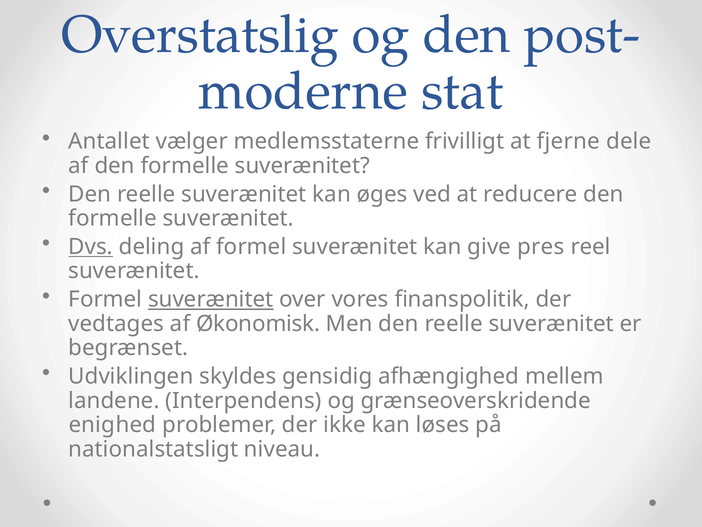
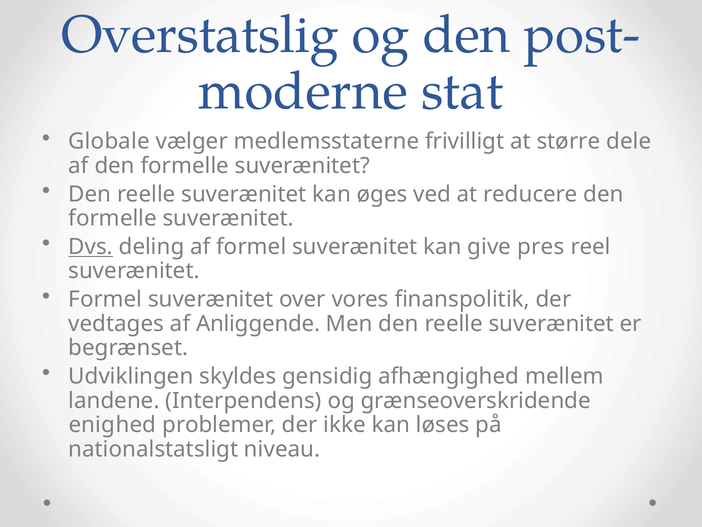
Antallet: Antallet -> Globale (109, 141)
fjerne: fjerne -> større (568, 141)
suverænitet underline: present -> none (211, 299)
Økonomisk: Økonomisk -> Anliggende (258, 323)
